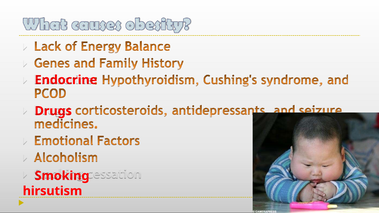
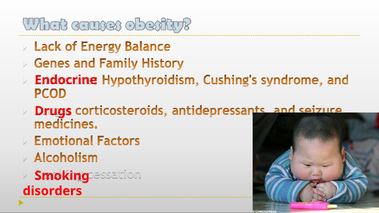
hirsutism: hirsutism -> disorders (52, 191)
